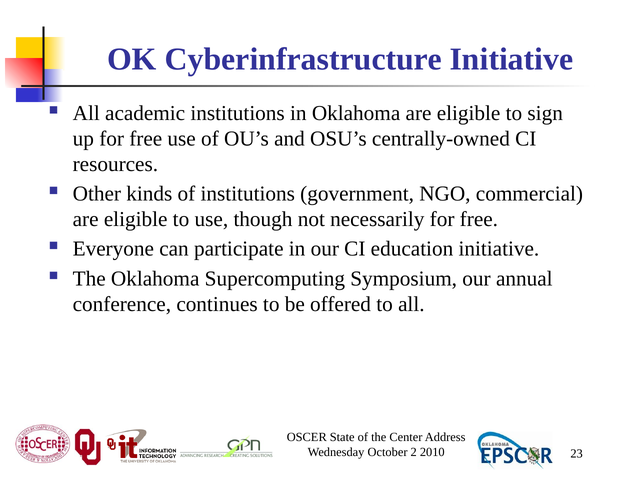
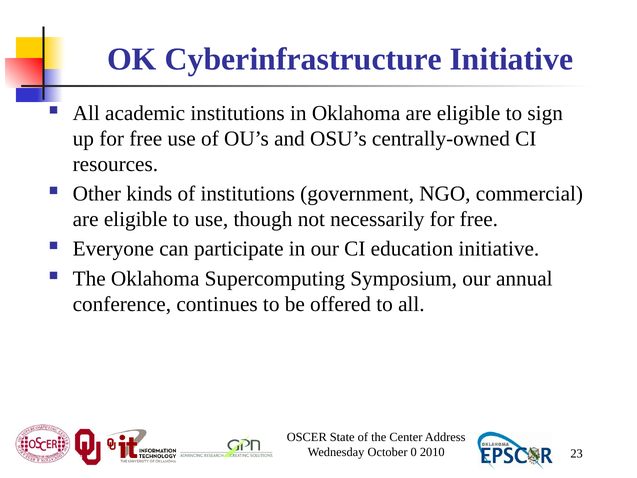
2: 2 -> 0 (414, 452)
